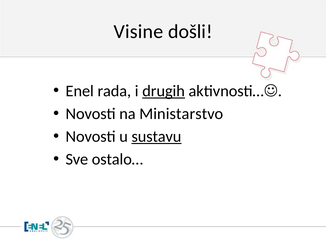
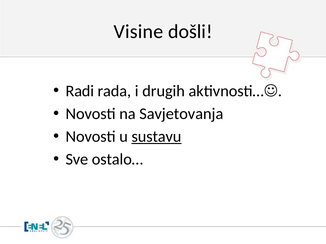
Enel: Enel -> Radi (80, 91)
drugih underline: present -> none (164, 91)
Ministarstvo: Ministarstvo -> Savjetovanja (181, 114)
